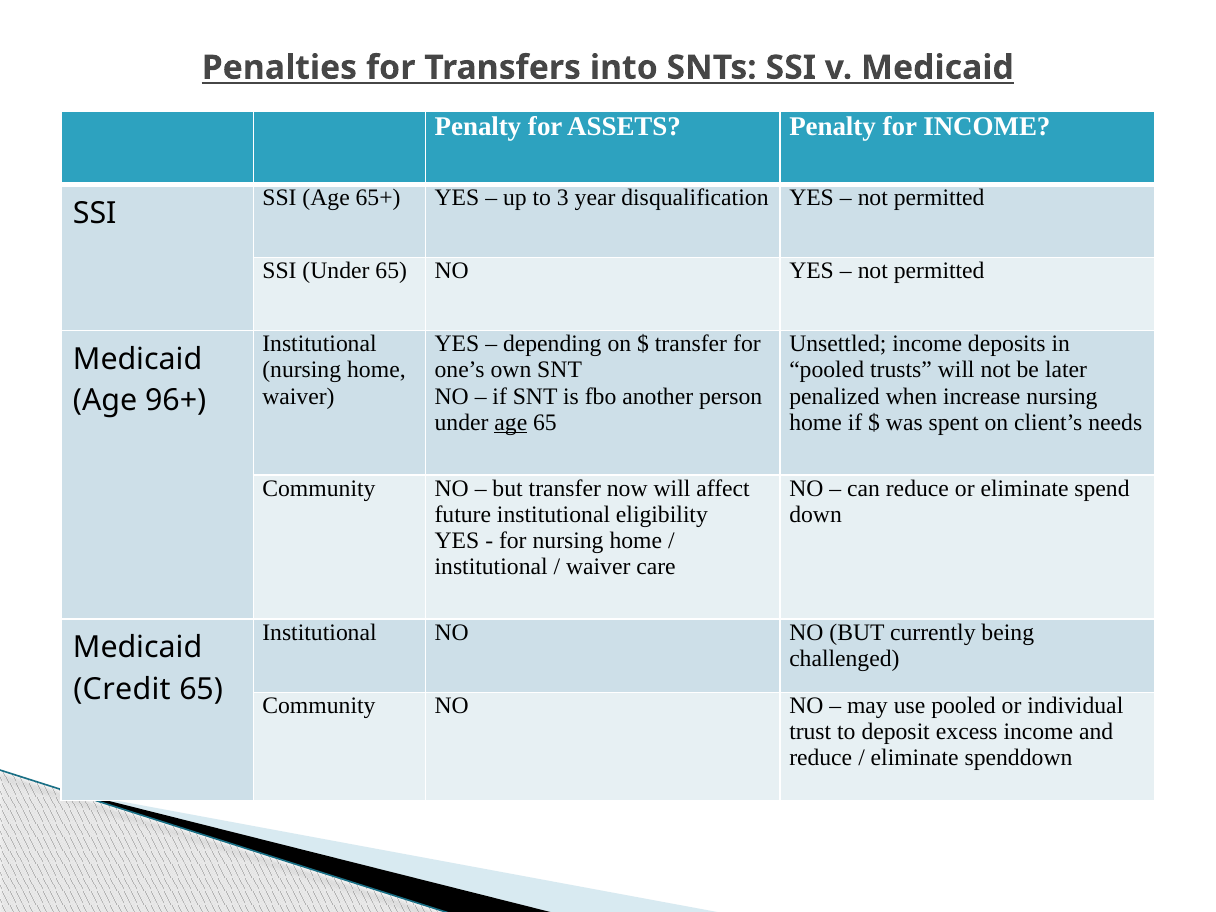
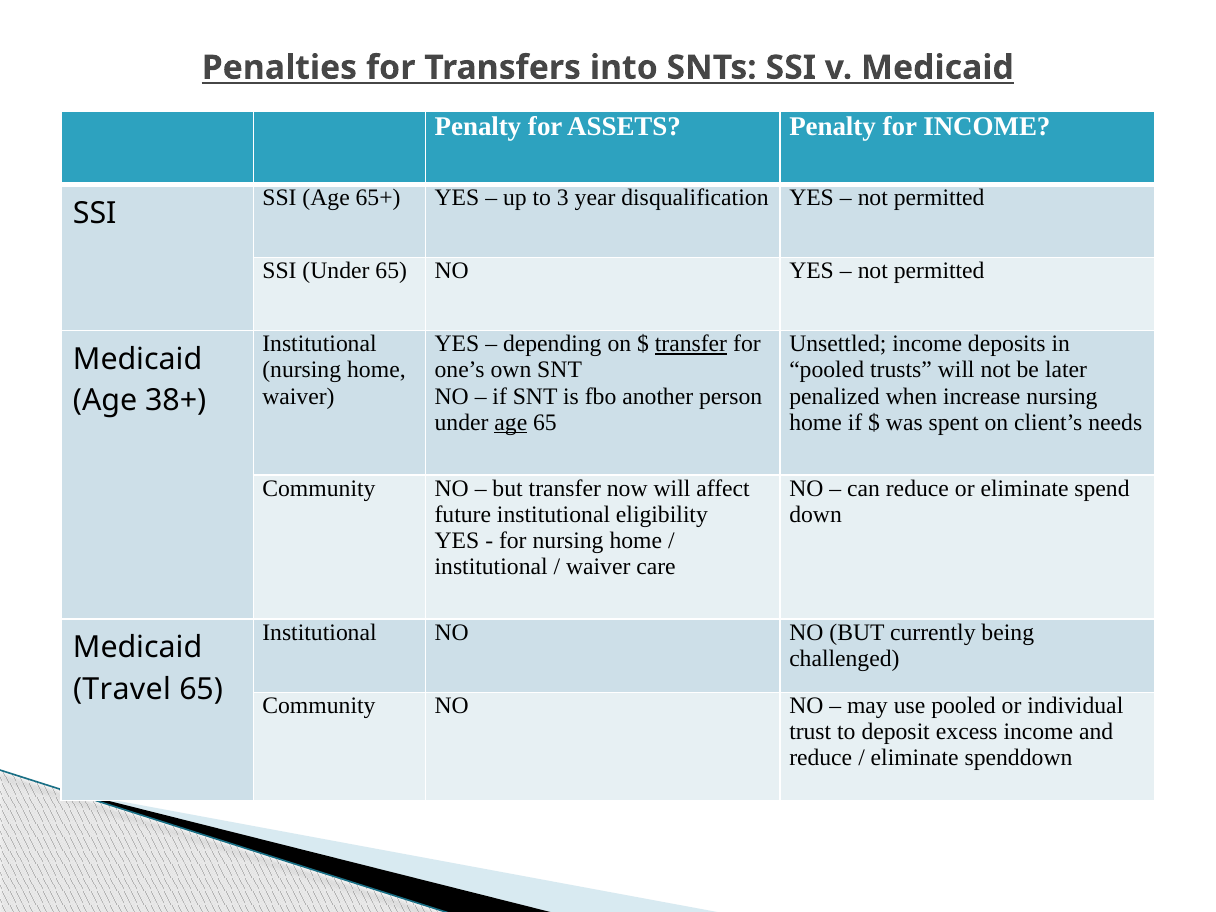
transfer underline: none -> present (691, 344)
96+: 96+ -> 38+ (176, 401)
Credit: Credit -> Travel (122, 689)
